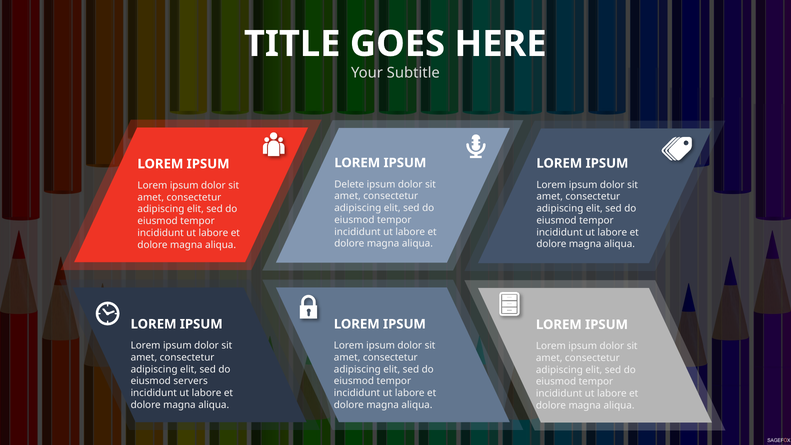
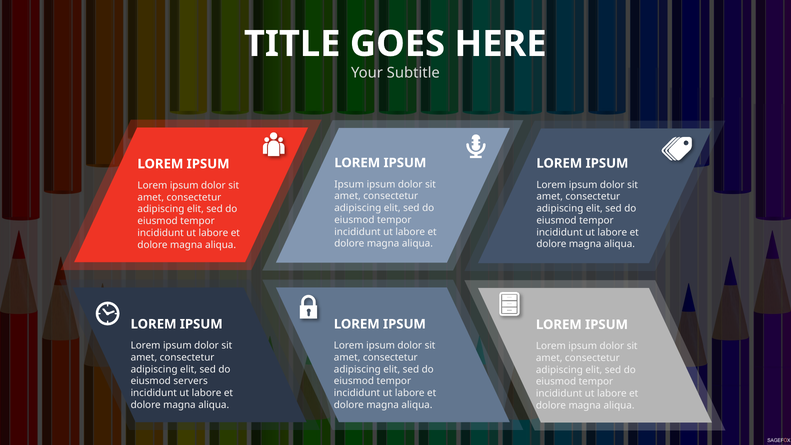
Delete: Delete -> Ipsum (349, 184)
